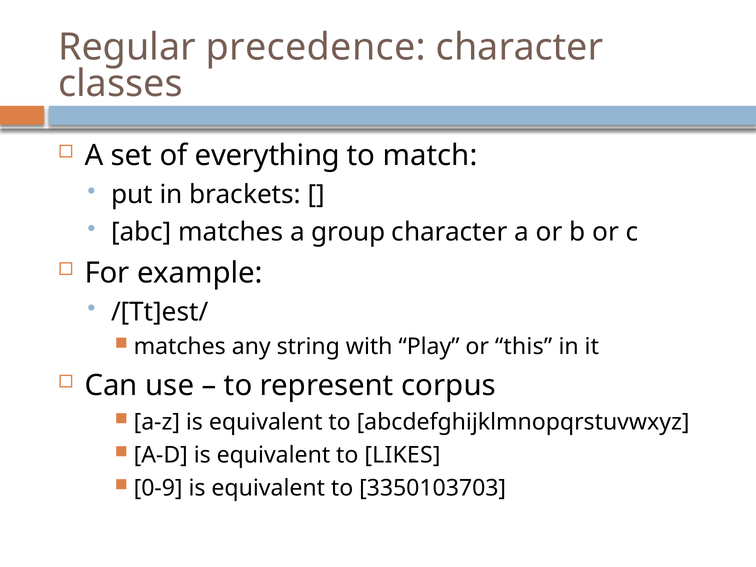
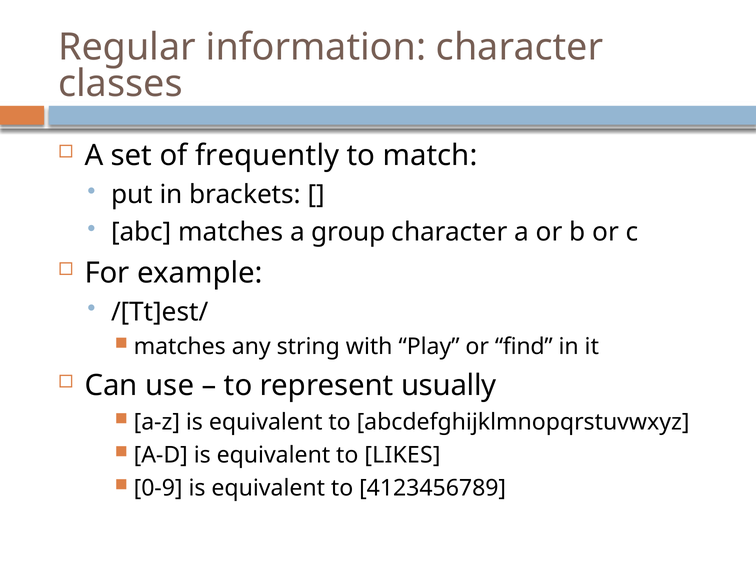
precedence: precedence -> information (316, 47)
everything: everything -> frequently (267, 156)
this: this -> find (524, 346)
corpus: corpus -> usually (449, 386)
3350103703: 3350103703 -> 4123456789 (433, 488)
